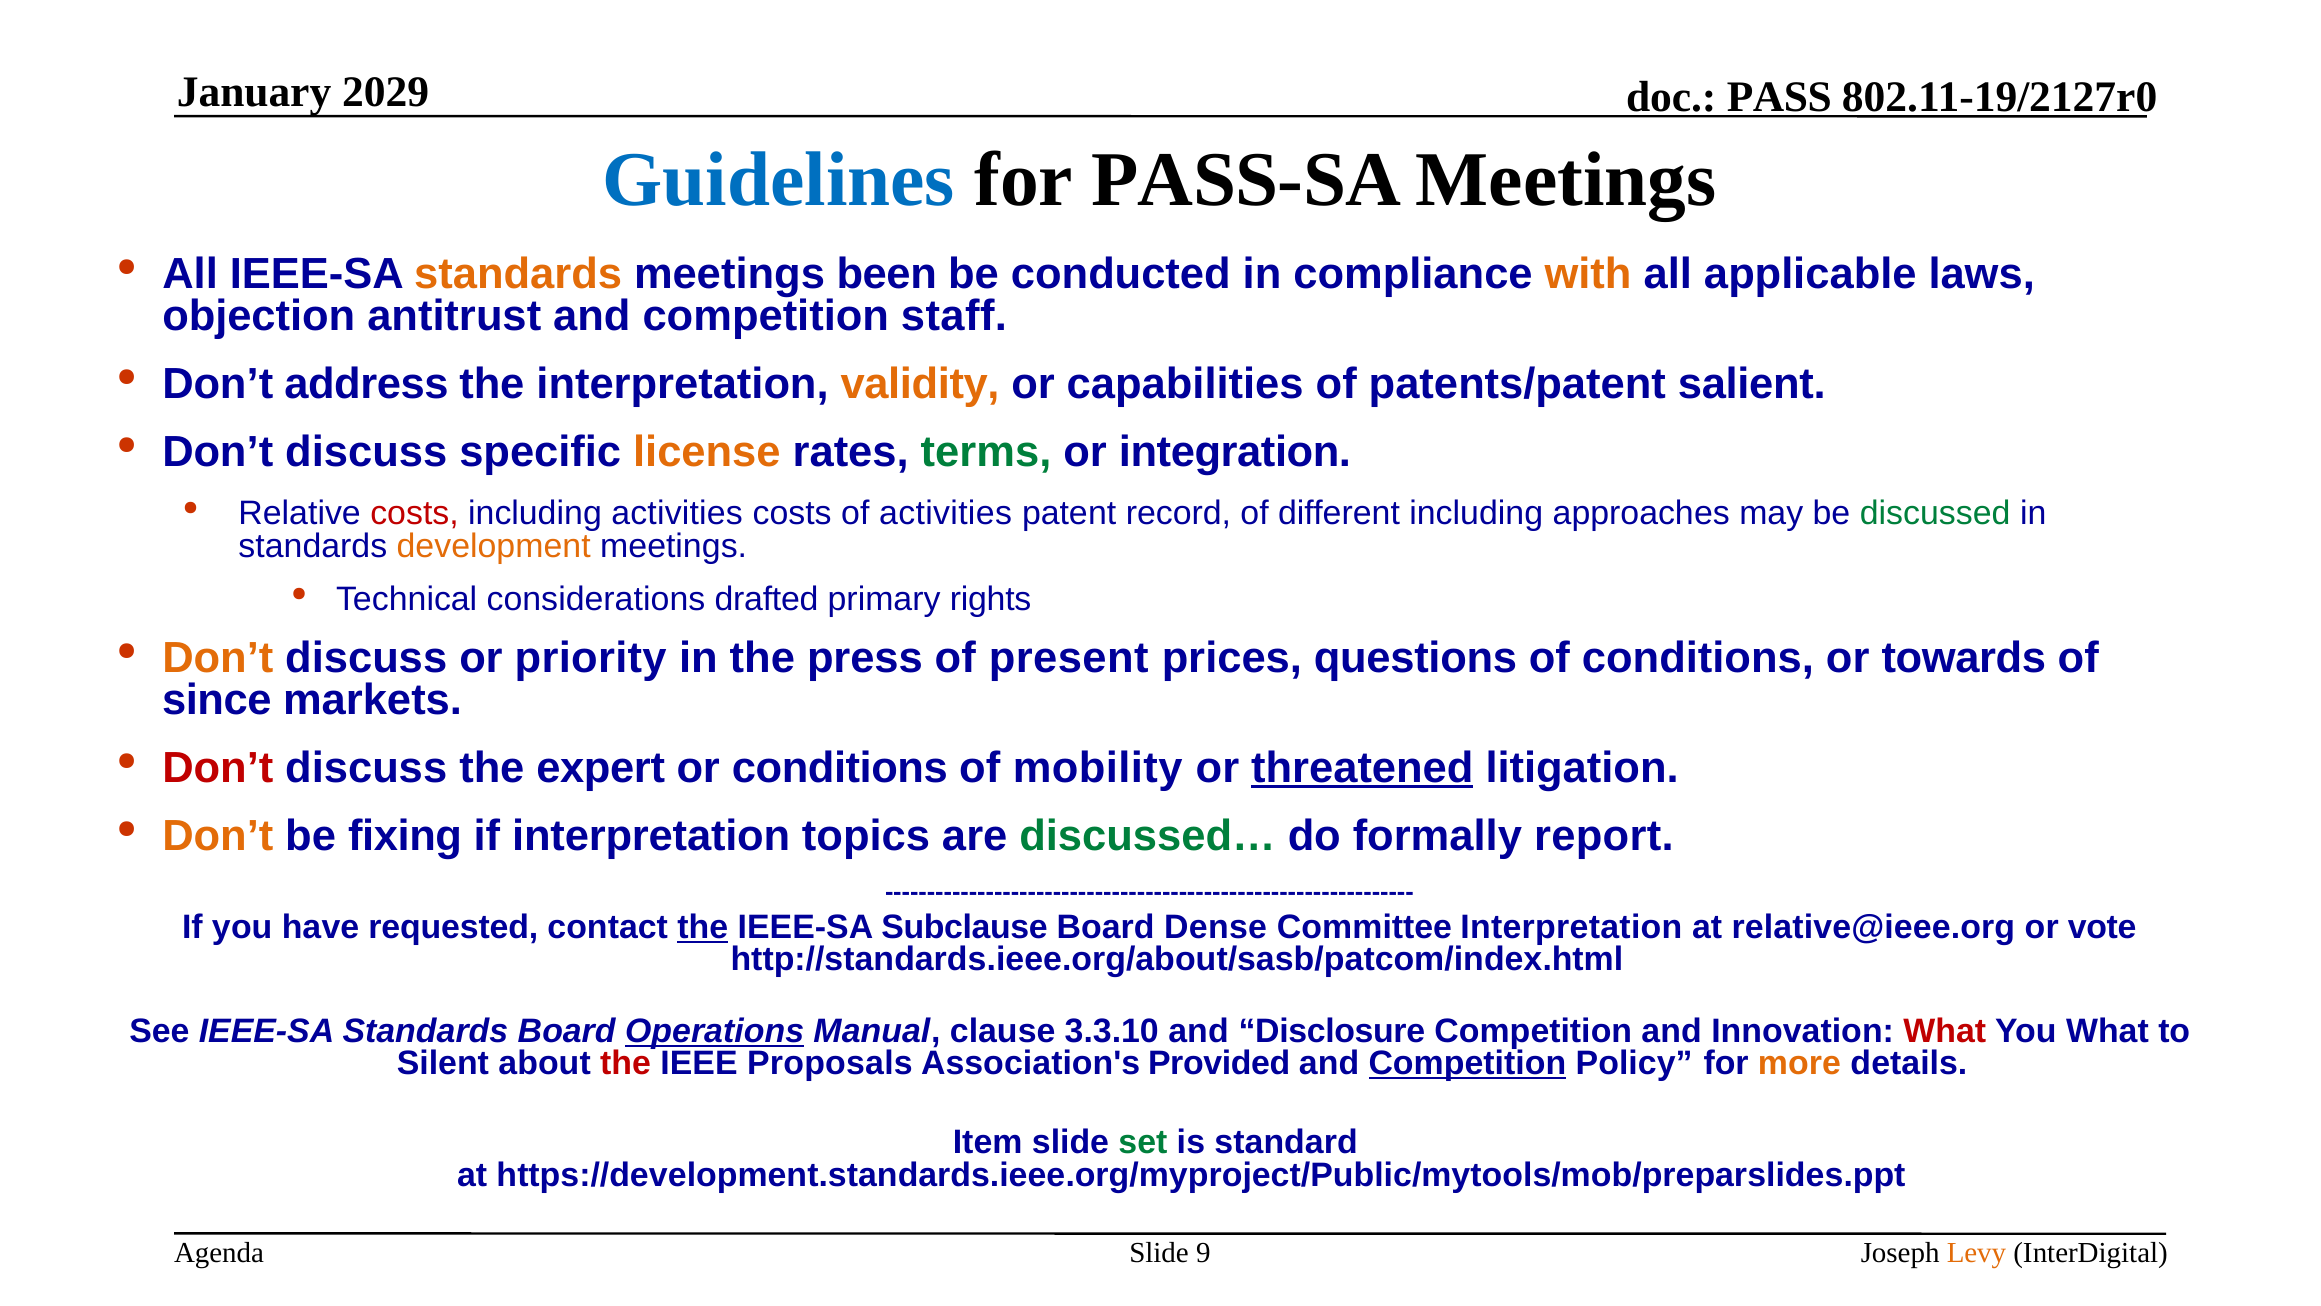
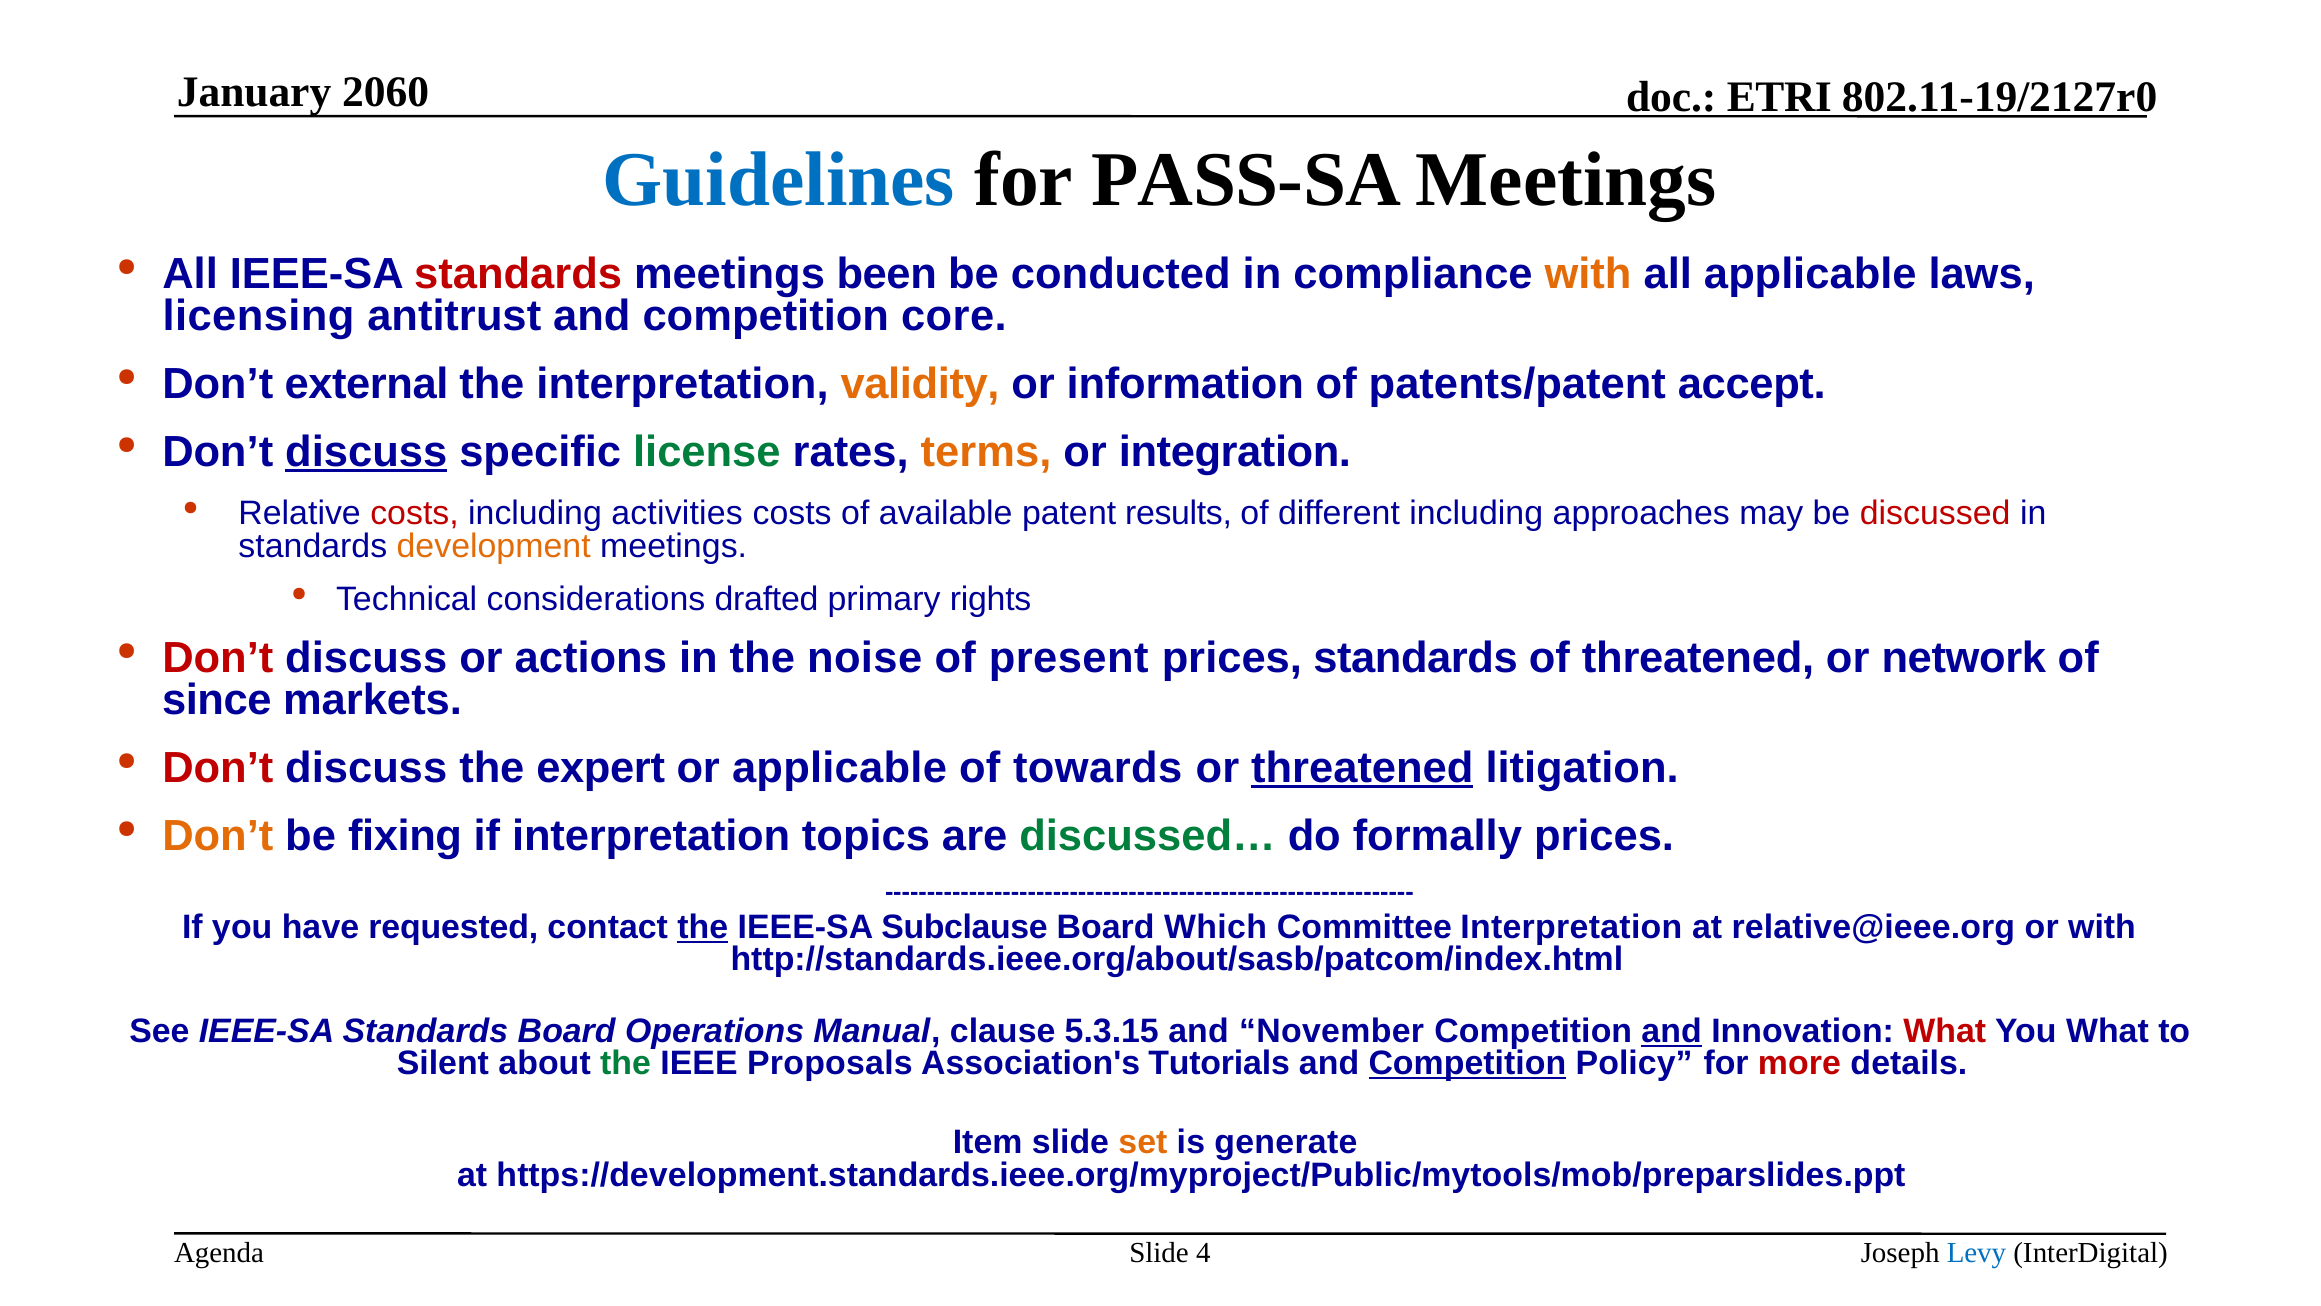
2029: 2029 -> 2060 (386, 92)
PASS: PASS -> ETRI (1779, 97)
standards colour: orange -> red (518, 274)
objection: objection -> licensing (259, 316)
staff: staff -> core (954, 316)
address: address -> external (366, 384)
capabilities: capabilities -> information (1185, 384)
salient: salient -> accept (1752, 384)
discuss underline: none -> present (366, 452)
license colour: orange -> green (707, 452)
terms colour: green -> orange (986, 452)
of activities: activities -> available (946, 514)
record: record -> results (1179, 514)
discussed colour: green -> red (1935, 514)
Don’t colour: orange -> red (218, 658)
priority: priority -> actions (591, 658)
press: press -> noise (865, 658)
prices questions: questions -> standards (1416, 658)
of conditions: conditions -> threatened (1698, 658)
towards: towards -> network (1964, 658)
or conditions: conditions -> applicable (839, 768)
mobility: mobility -> towards (1098, 768)
formally report: report -> prices (1604, 836)
Dense: Dense -> Which (1216, 927)
or vote: vote -> with (2102, 927)
Operations underline: present -> none (715, 1031)
3.3.10: 3.3.10 -> 5.3.15 (1112, 1031)
Disclosure: Disclosure -> November (1332, 1031)
and underline: none -> present (1672, 1031)
the colour: red -> green (626, 1063)
Provided: Provided -> Tutorials (1219, 1063)
more colour: orange -> red (1800, 1063)
set colour: green -> orange (1143, 1142)
standard: standard -> generate (1286, 1142)
9: 9 -> 4 (1203, 1252)
Levy colour: orange -> blue (1976, 1252)
